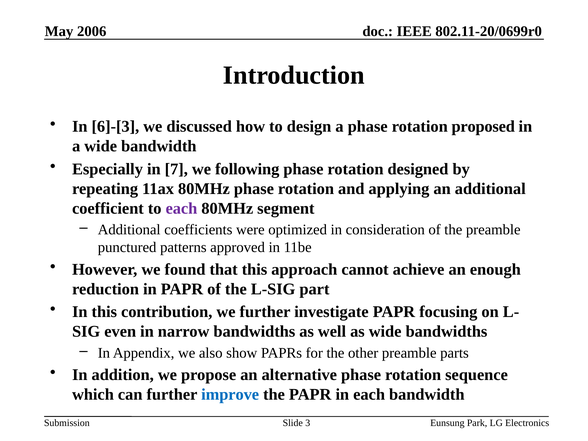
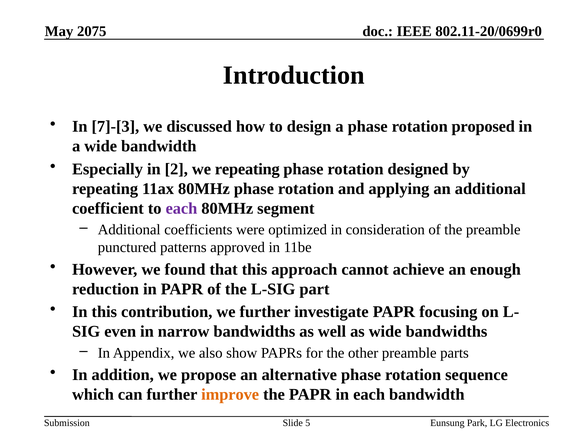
2006: 2006 -> 2075 (92, 31)
6]-[3: 6]-[3 -> 7]-[3 (115, 127)
7: 7 -> 2 (176, 169)
we following: following -> repeating (247, 169)
improve colour: blue -> orange (230, 395)
3: 3 -> 5 (308, 423)
